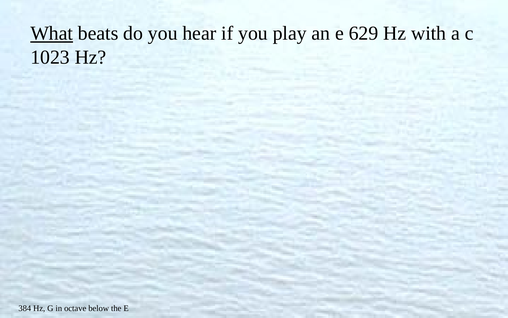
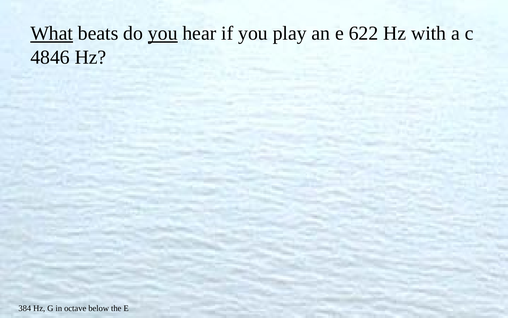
you underline: none -> present (163, 33)
629: 629 -> 622 (364, 33)
1023: 1023 -> 4846 (50, 57)
